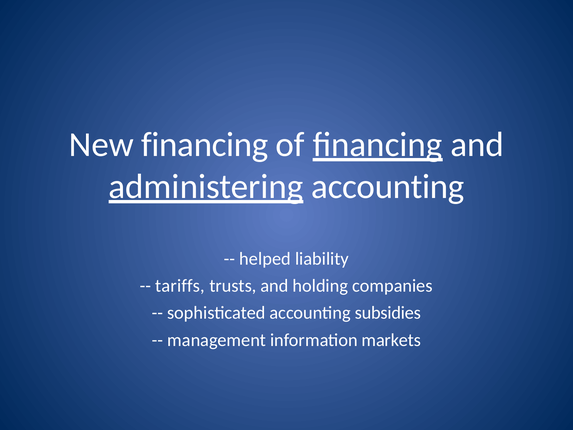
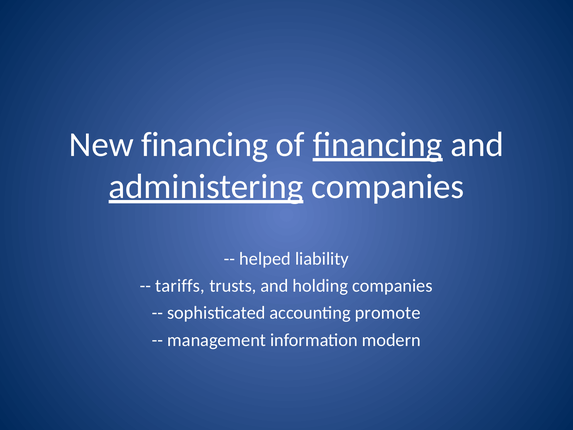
accounting: accounting -> companies (388, 186)
subsidies: subsidies -> promote (388, 313)
markets: markets -> modern (391, 340)
